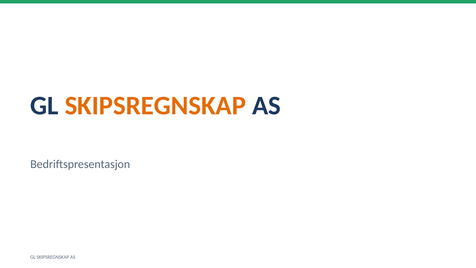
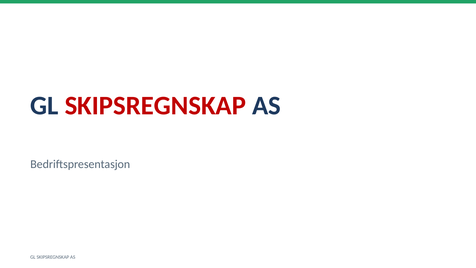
SKIPSREGNSKAP colour: orange -> red (155, 106)
